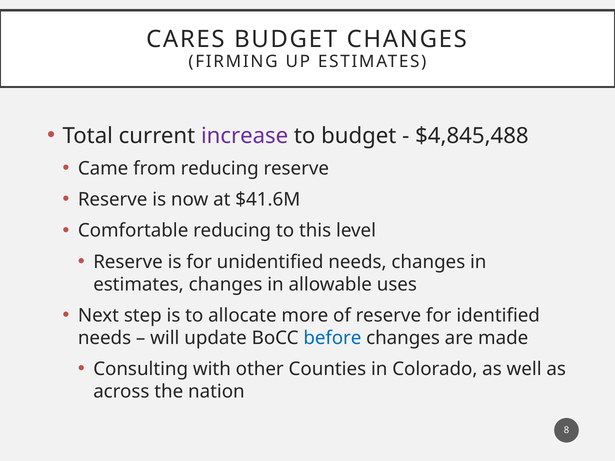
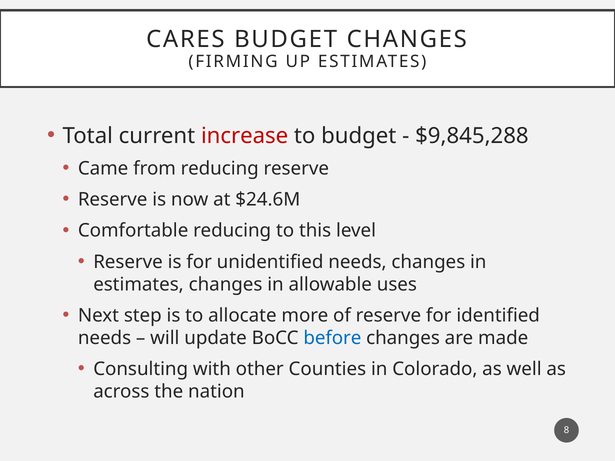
increase colour: purple -> red (245, 136)
$4,845,488: $4,845,488 -> $9,845,288 (472, 136)
$41.6M: $41.6M -> $24.6M (268, 200)
